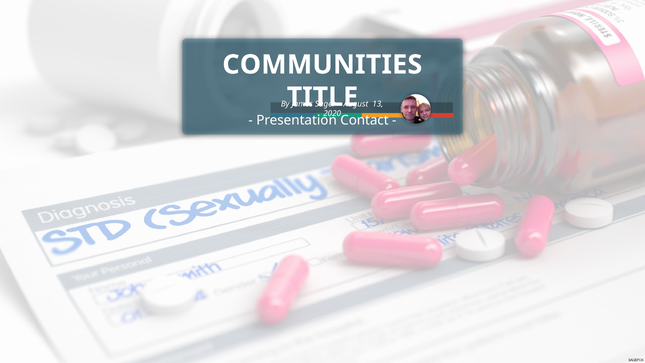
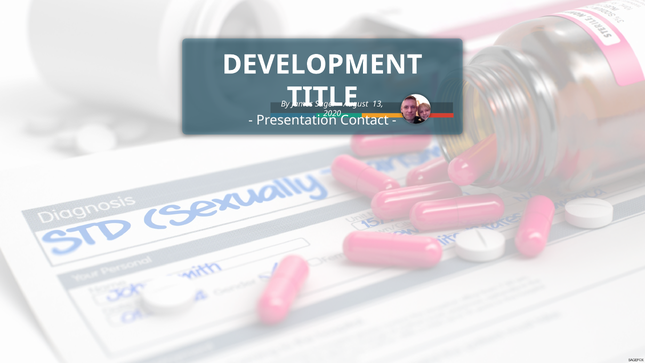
COMMUNITIES: COMMUNITIES -> DEVELOPMENT (322, 65)
